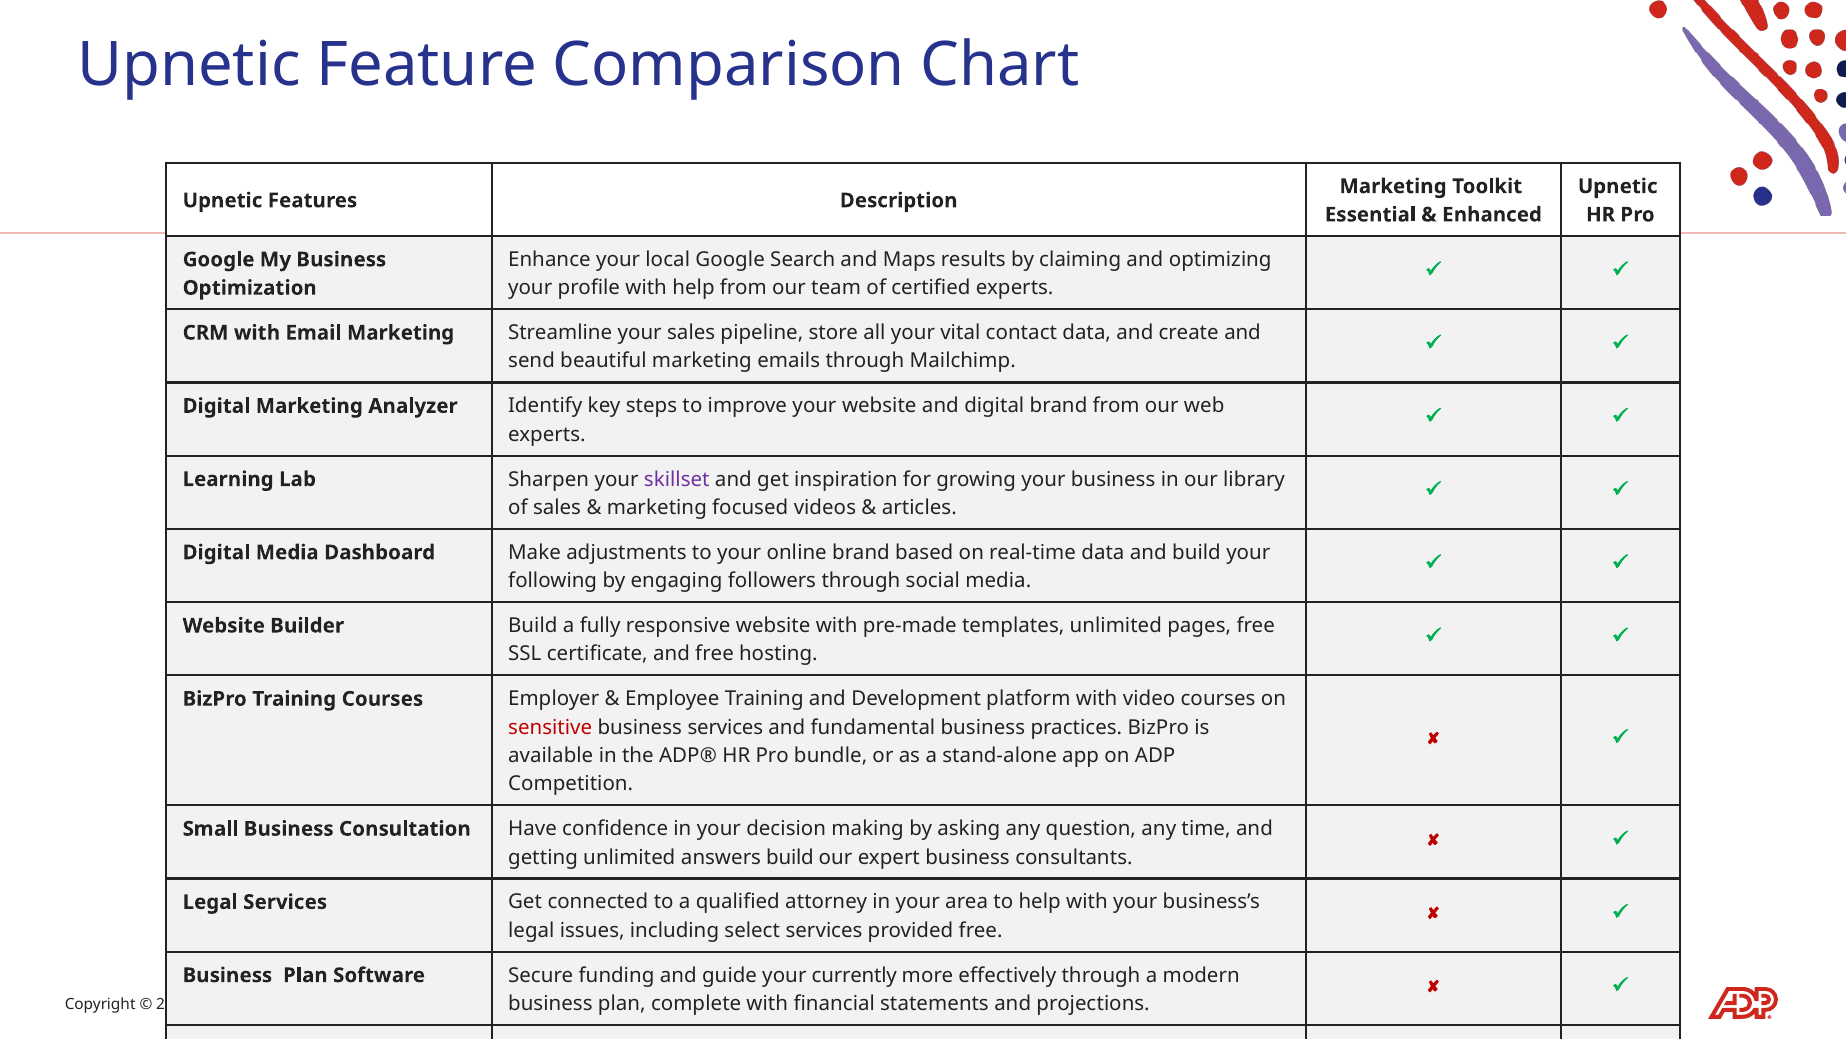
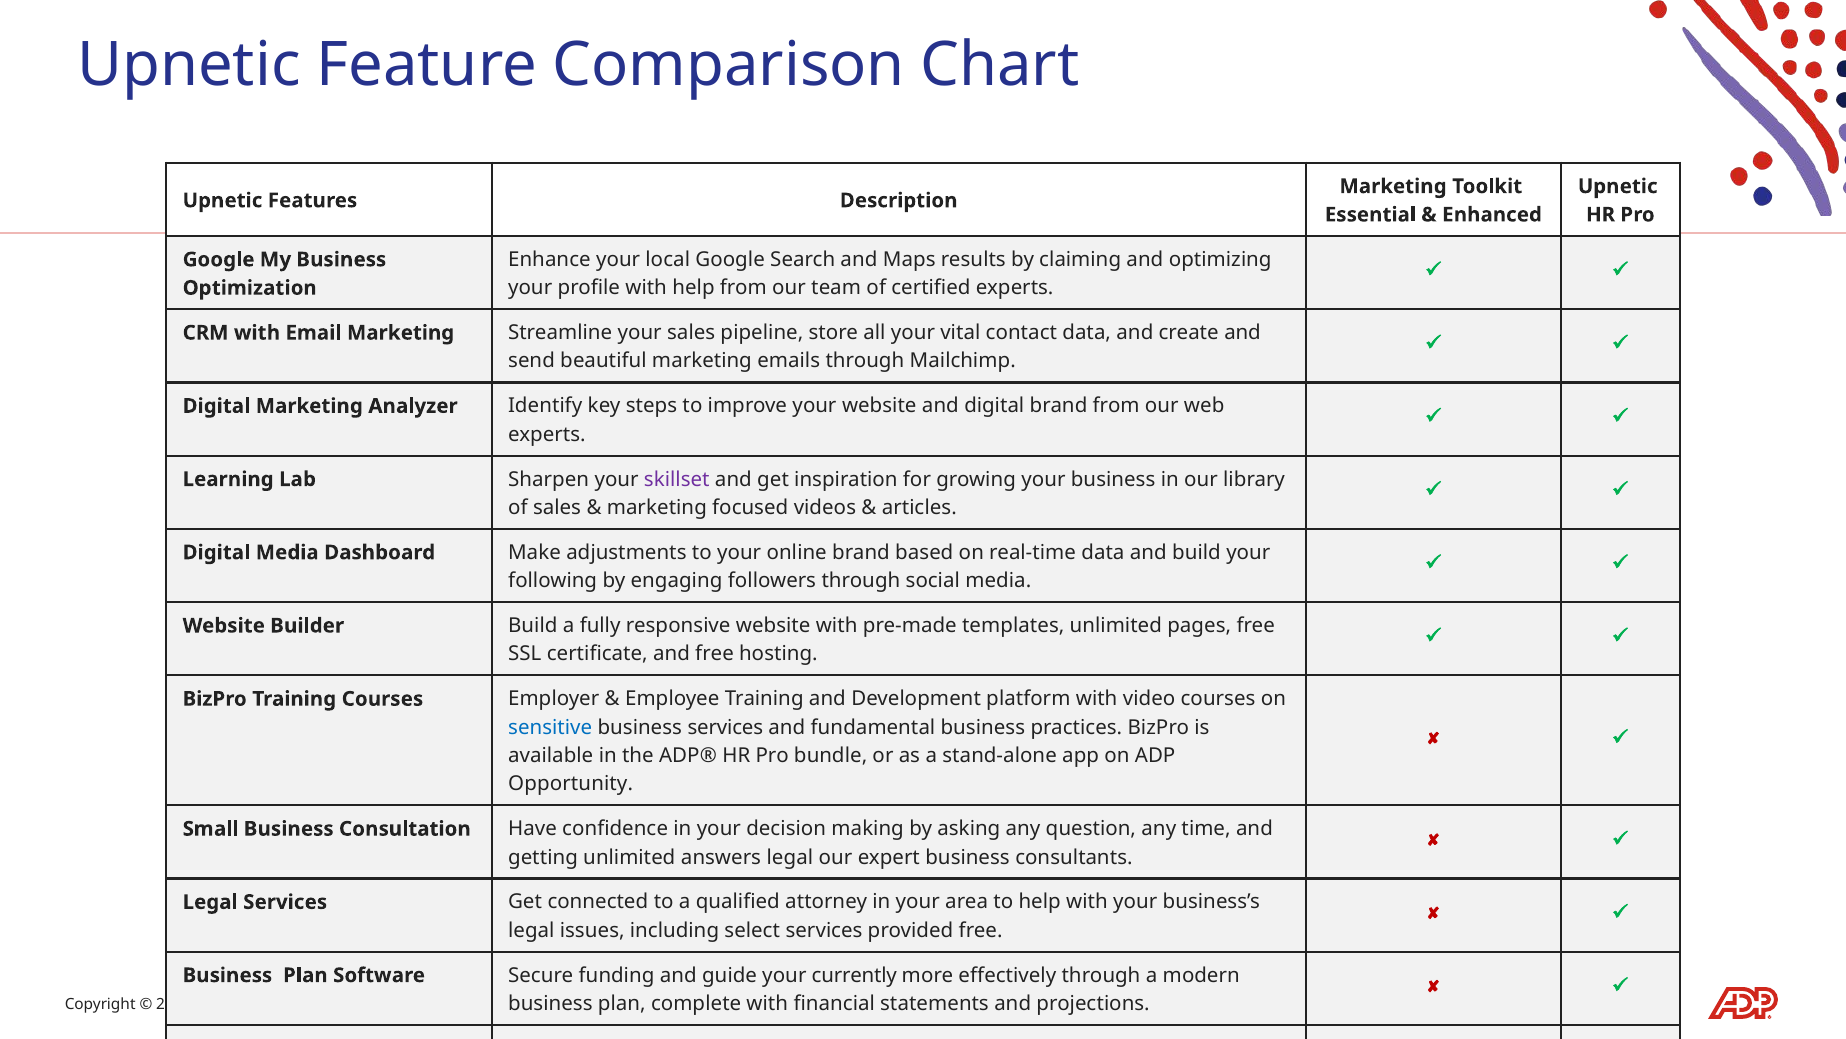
sensitive colour: red -> blue (550, 727)
Competition: Competition -> Opportunity (571, 784)
answers build: build -> legal (790, 857)
